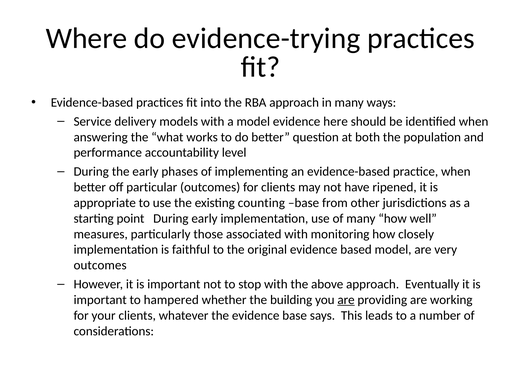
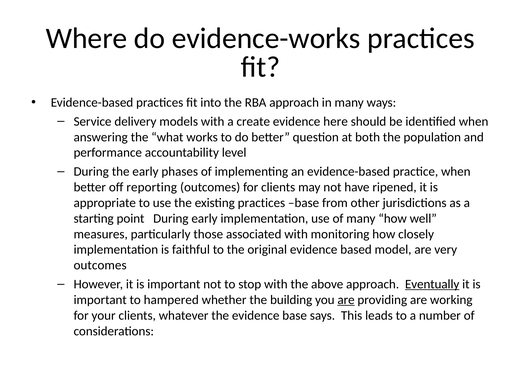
evidence-trying: evidence-trying -> evidence-works (266, 38)
a model: model -> create (253, 121)
particular: particular -> reporting (152, 187)
existing counting: counting -> practices (261, 203)
Eventually underline: none -> present (432, 284)
